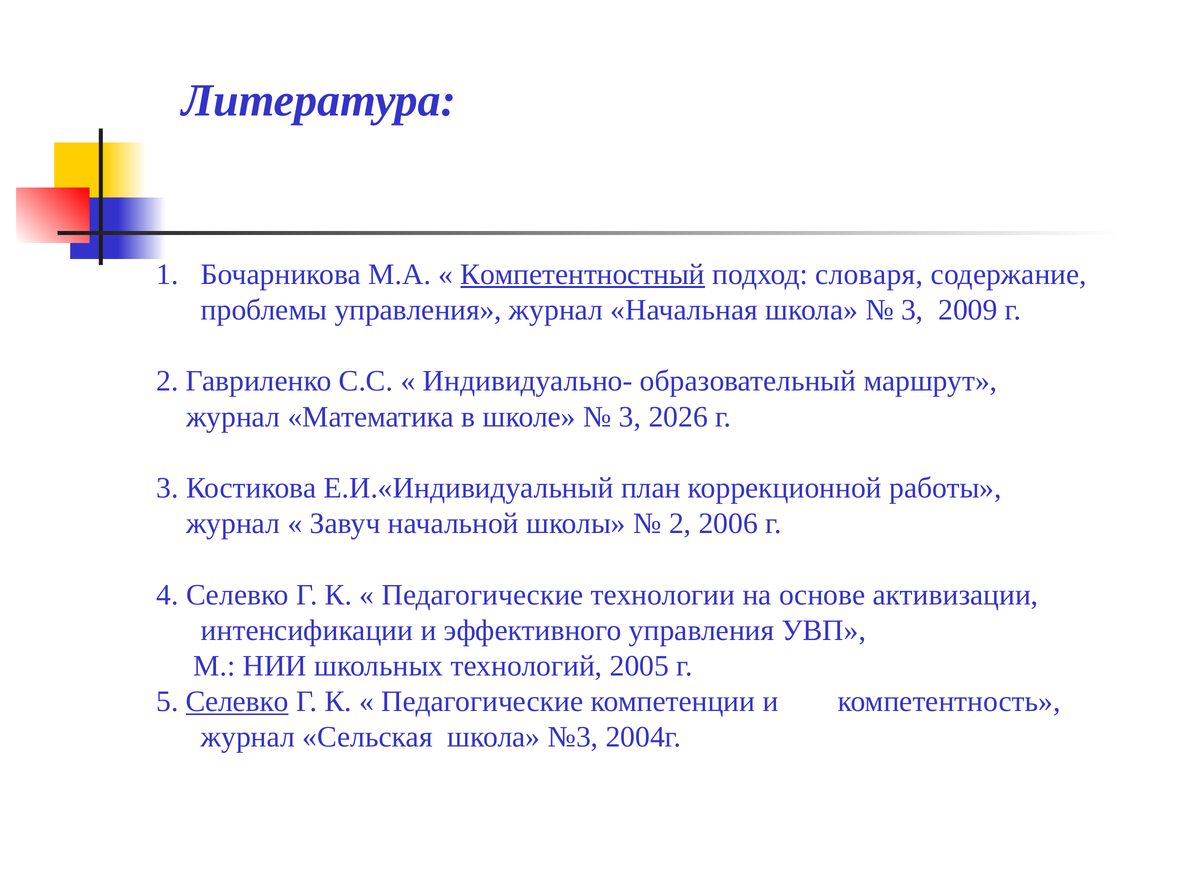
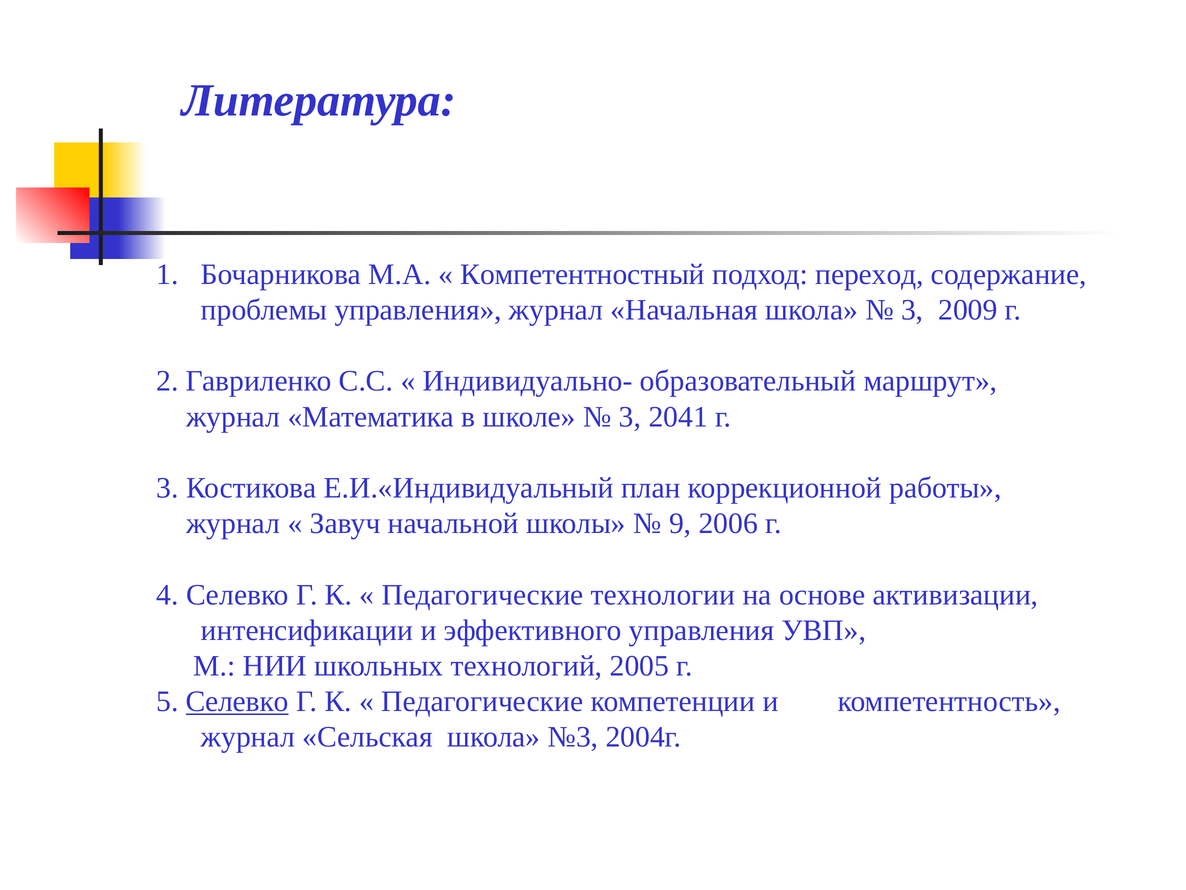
Компетентностный underline: present -> none (583, 274)
словаря: словаря -> переход (869, 274)
2026: 2026 -> 2041 (678, 417)
2: 2 -> 9 (680, 523)
